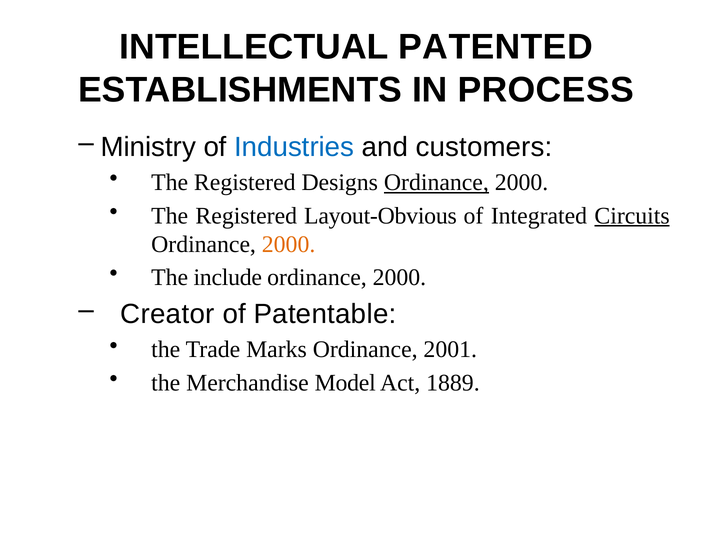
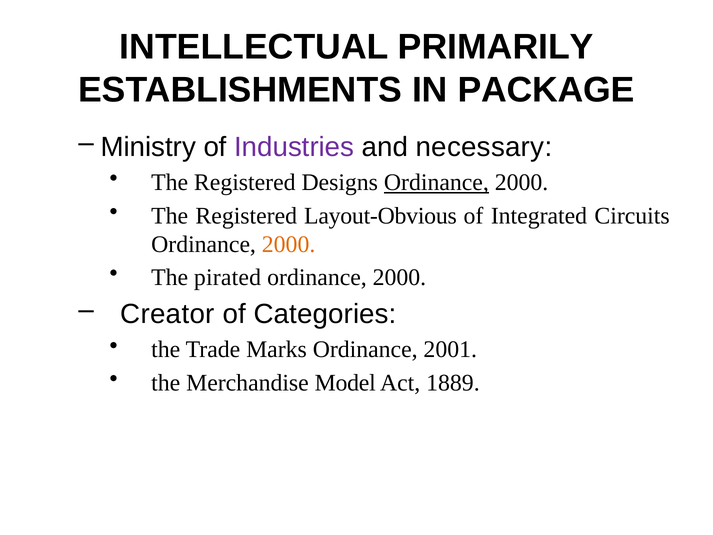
PATENTED: PATENTED -> PRIMARILY (496, 47)
PROCESS: PROCESS -> PACKAGE (546, 90)
Industries colour: blue -> purple (294, 147)
customers: customers -> necessary (484, 147)
Circuits underline: present -> none (632, 216)
include: include -> pirated (228, 277)
Patentable: Patentable -> Categories (325, 314)
